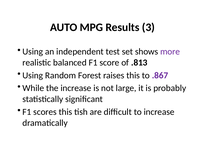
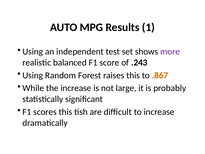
3: 3 -> 1 (148, 27)
.813: .813 -> .243 (139, 62)
.867 colour: purple -> orange (160, 75)
